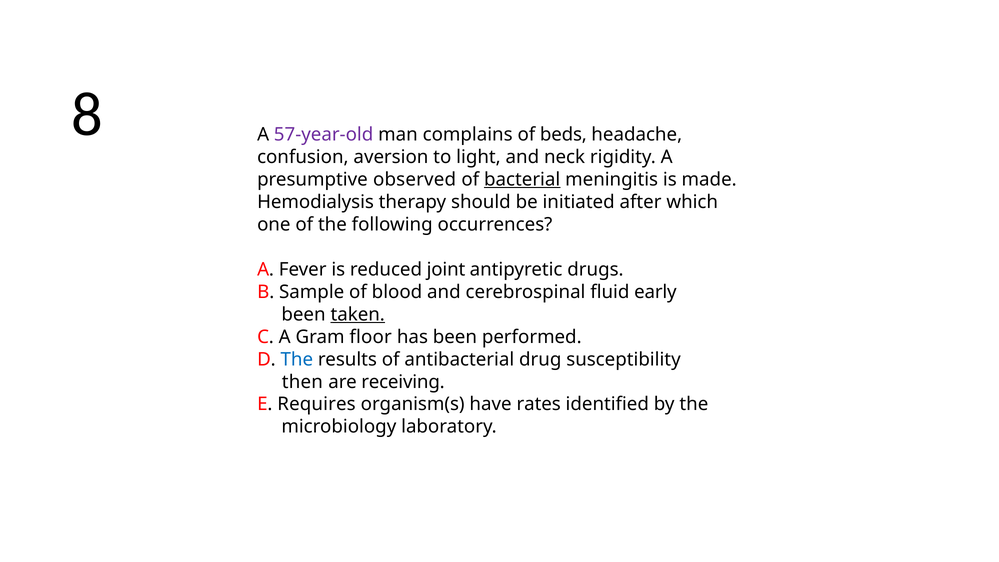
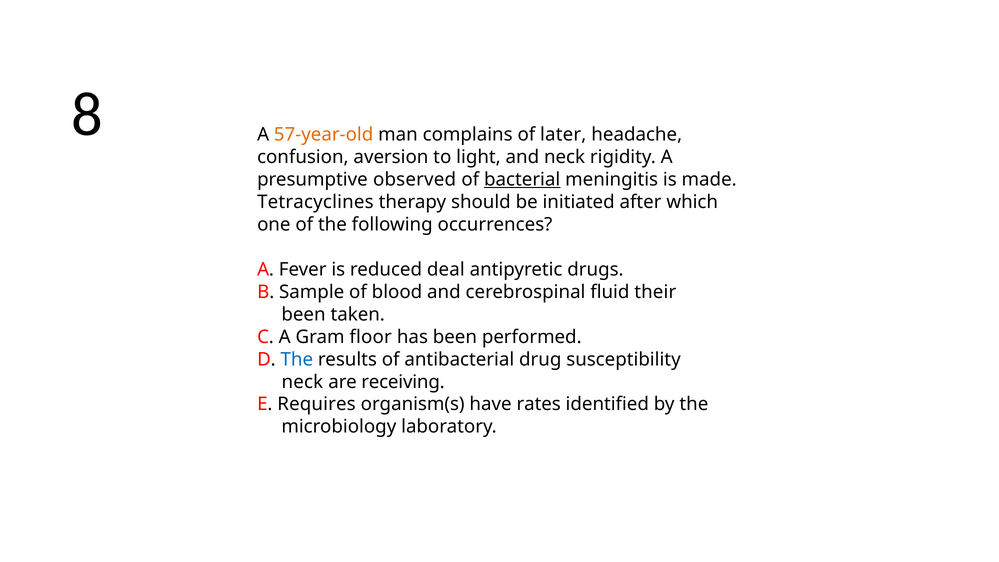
57-year-old colour: purple -> orange (324, 135)
beds: beds -> later (563, 135)
Hemodialysis: Hemodialysis -> Tetracyclines (315, 202)
joint: joint -> deal (446, 269)
early: early -> their (655, 292)
taken underline: present -> none (358, 314)
then: then -> neck (302, 382)
